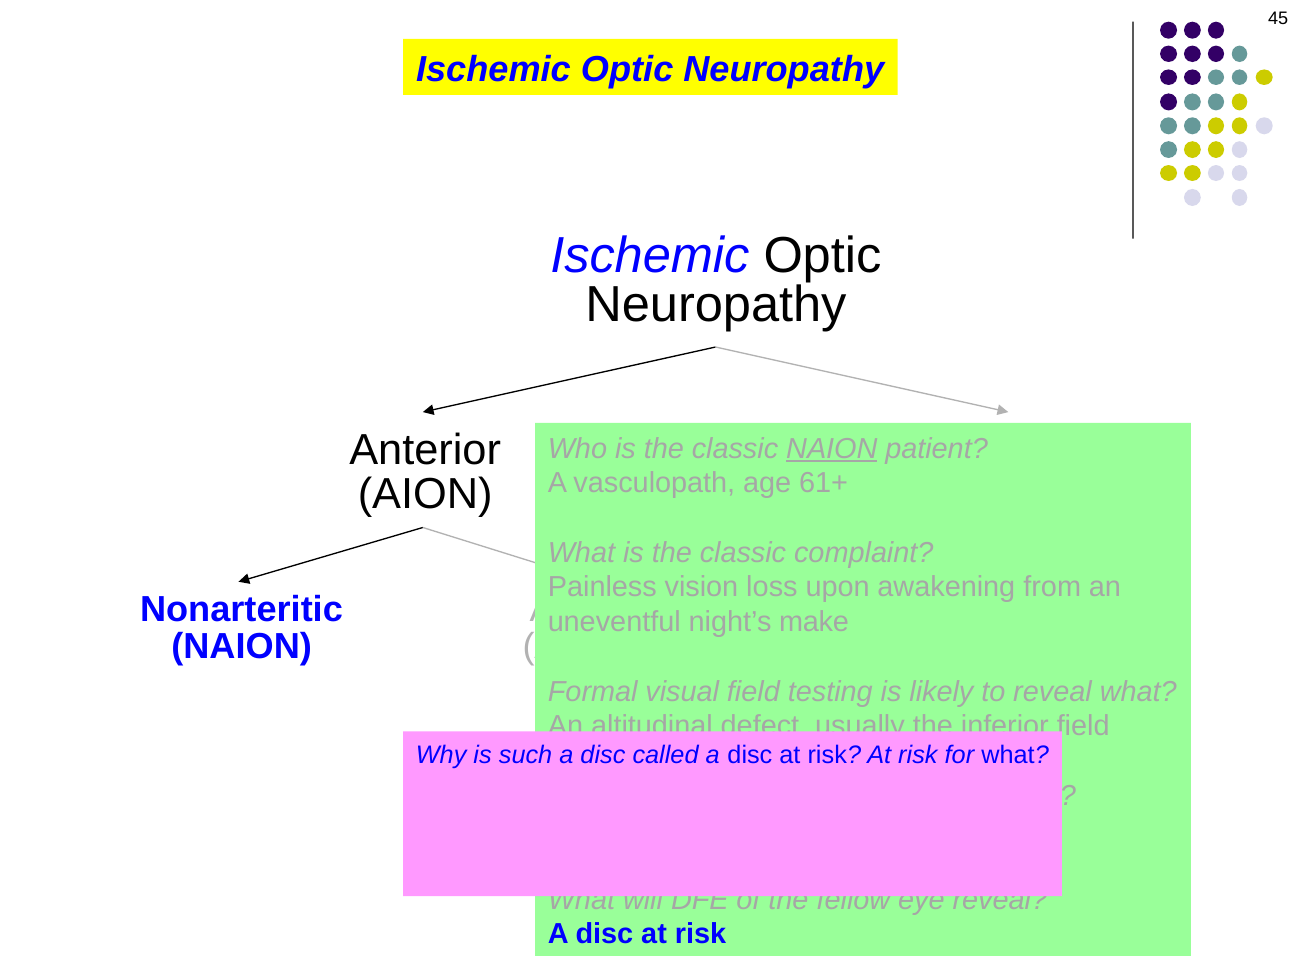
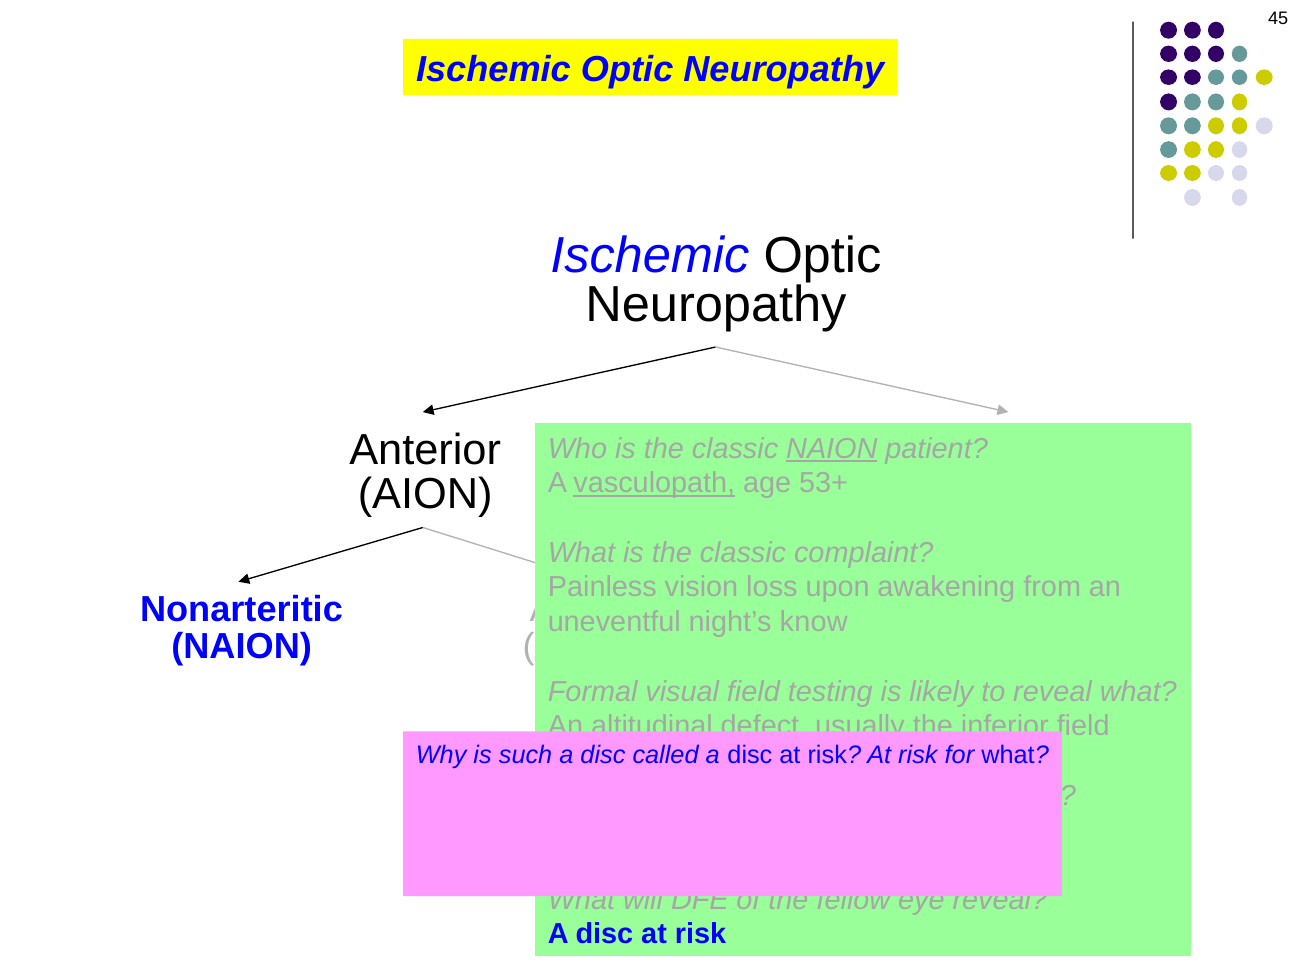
vasculopath underline: none -> present (654, 483)
61+: 61+ -> 53+ (824, 483)
make: make -> know (814, 622)
